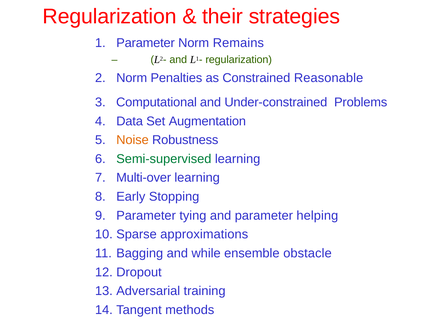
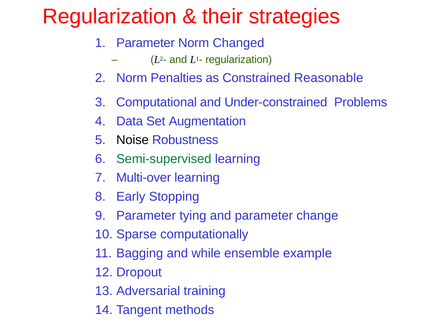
Remains: Remains -> Changed (238, 43)
Noise colour: orange -> black (133, 140)
helping: helping -> change (317, 216)
approximations: approximations -> computationally (204, 235)
obstacle: obstacle -> example (307, 254)
